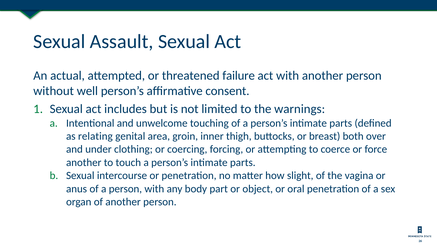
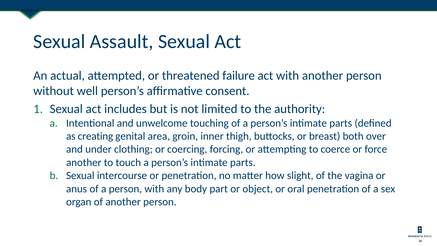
warnings: warnings -> authority (300, 109)
relating: relating -> creating (96, 136)
